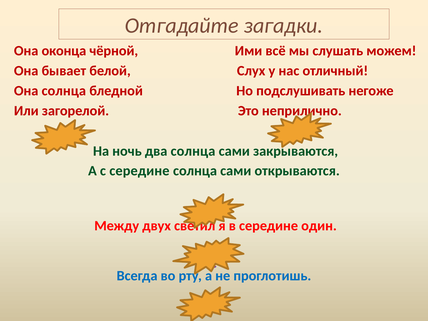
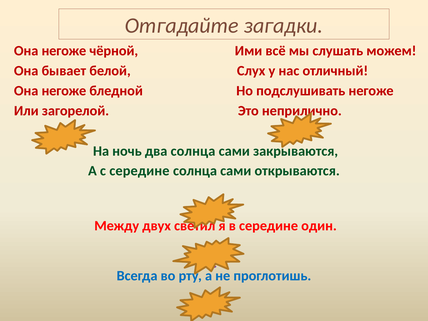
оконца: оконца -> негоже (64, 51)
солнца: солнца -> негоже (64, 91)
